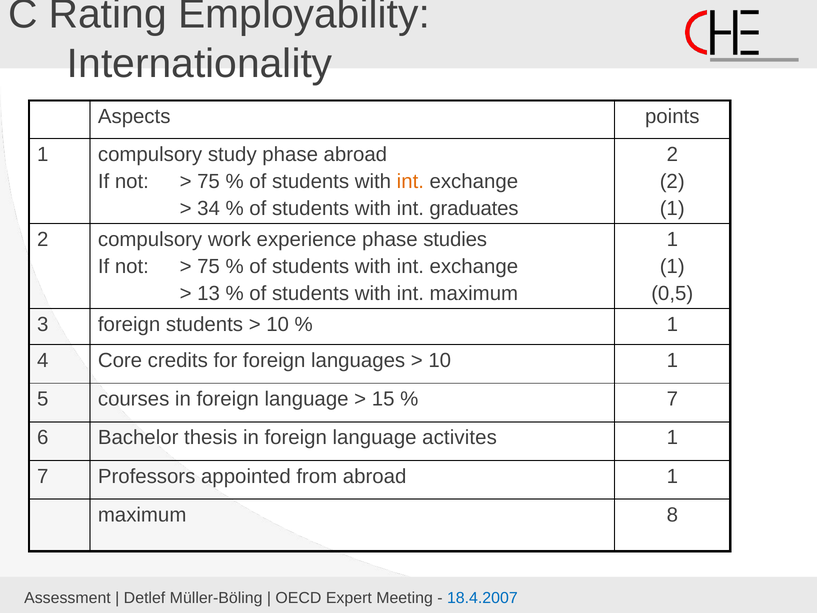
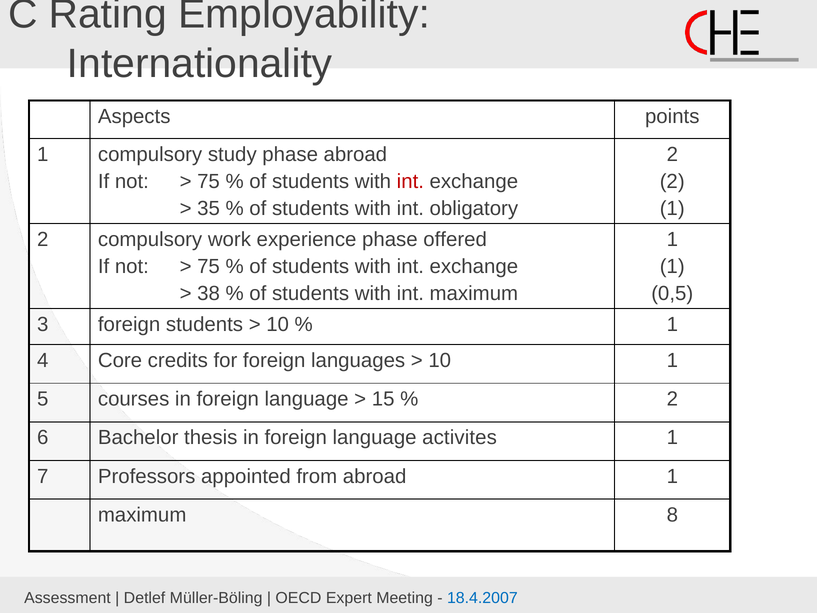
int colour: orange -> red (410, 181)
34: 34 -> 35 (209, 208)
graduates: graduates -> obligatory (474, 208)
studies: studies -> offered (455, 239)
13: 13 -> 38 (209, 293)
7: 7 -> 2 (672, 399)
